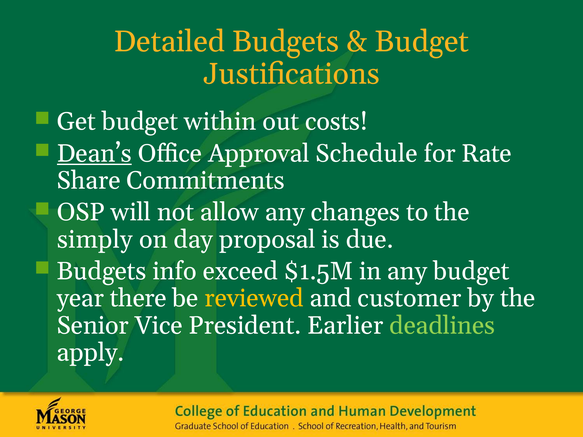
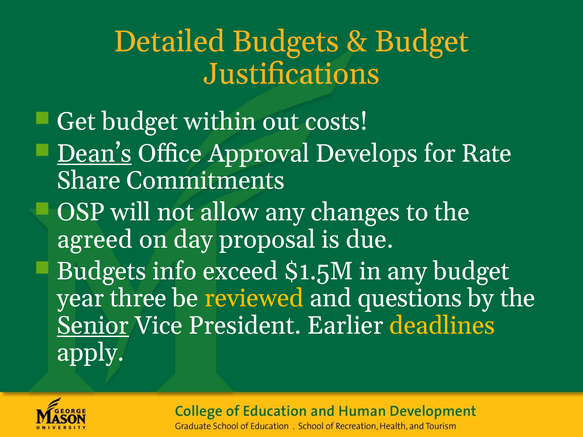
Schedule: Schedule -> Develops (367, 154)
simply: simply -> agreed (95, 240)
there: there -> three (138, 299)
customer: customer -> questions (410, 299)
Senior underline: none -> present (93, 326)
deadlines colour: light green -> yellow (442, 326)
